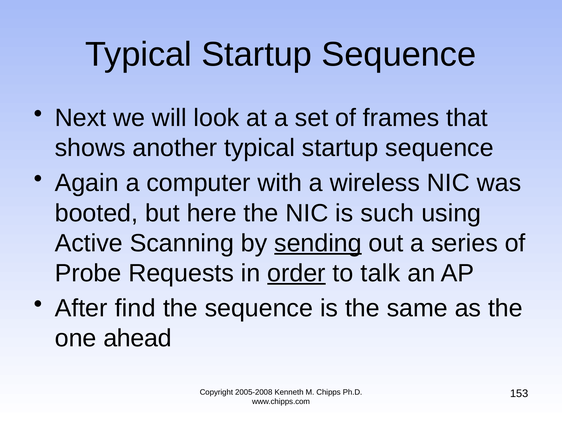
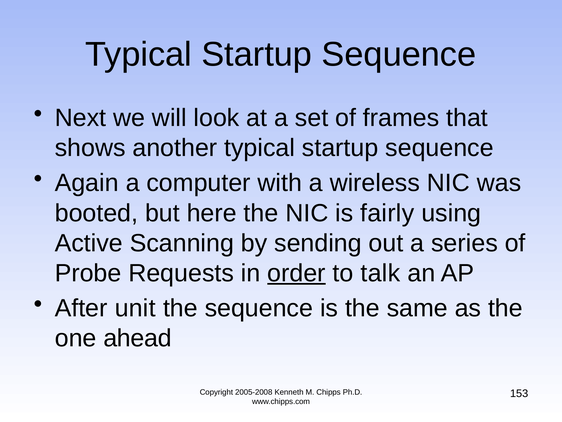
such: such -> fairly (387, 213)
sending underline: present -> none (318, 243)
find: find -> unit (135, 308)
